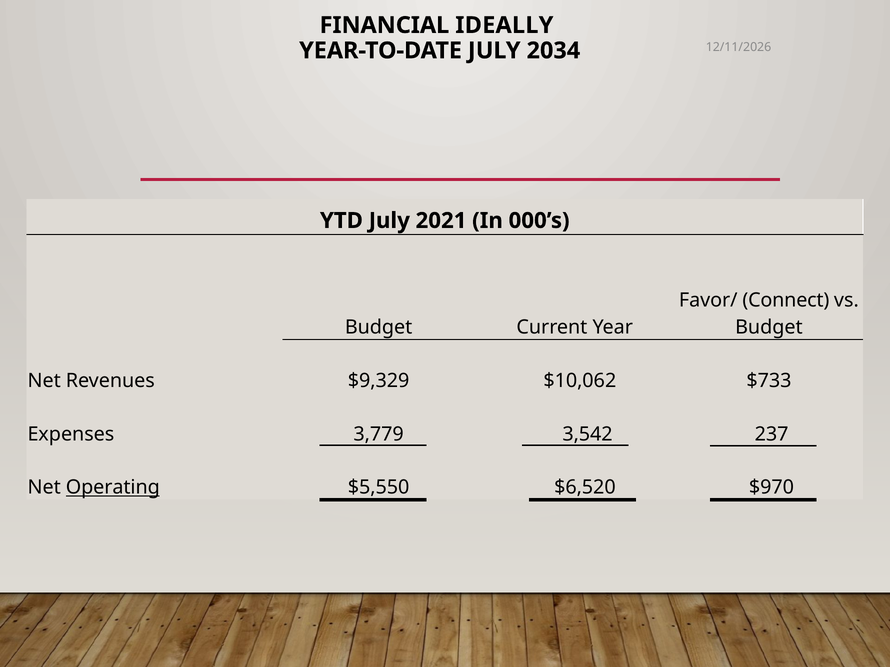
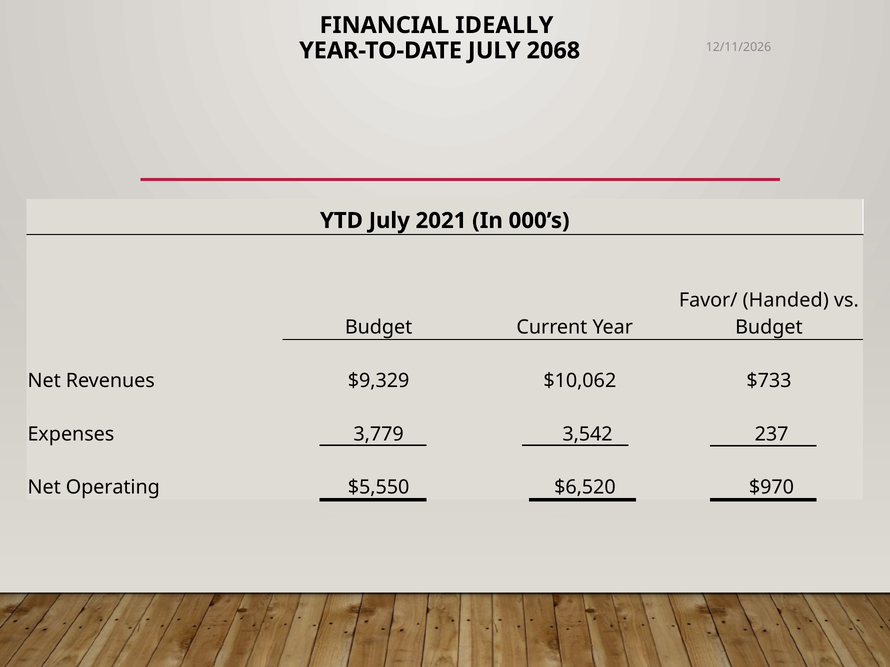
2034: 2034 -> 2068 (553, 51)
Connect: Connect -> Handed (786, 301)
Operating underline: present -> none (113, 488)
